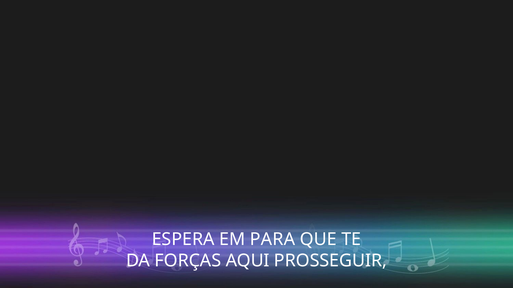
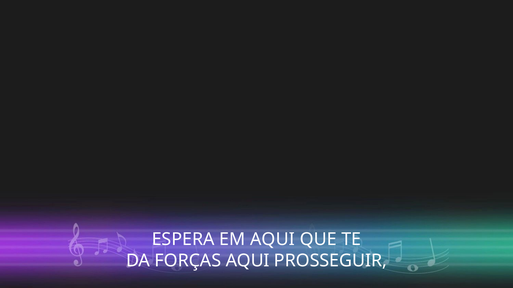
EM PARA: PARA -> AQUI (272, 240)
